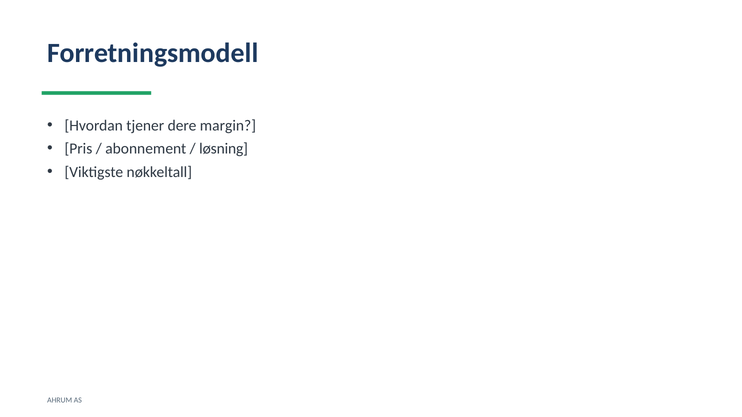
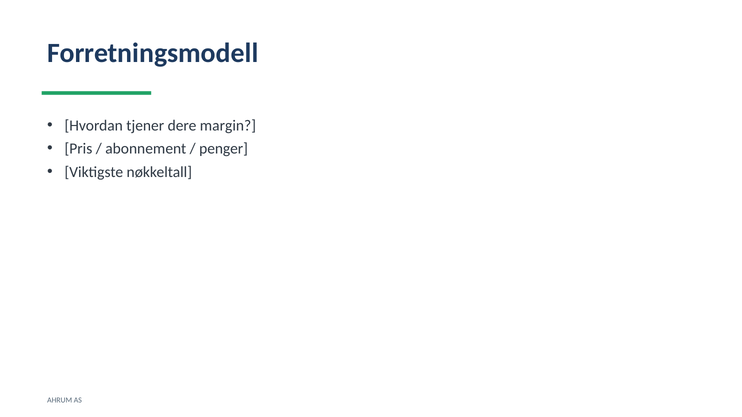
løsning: løsning -> penger (224, 149)
